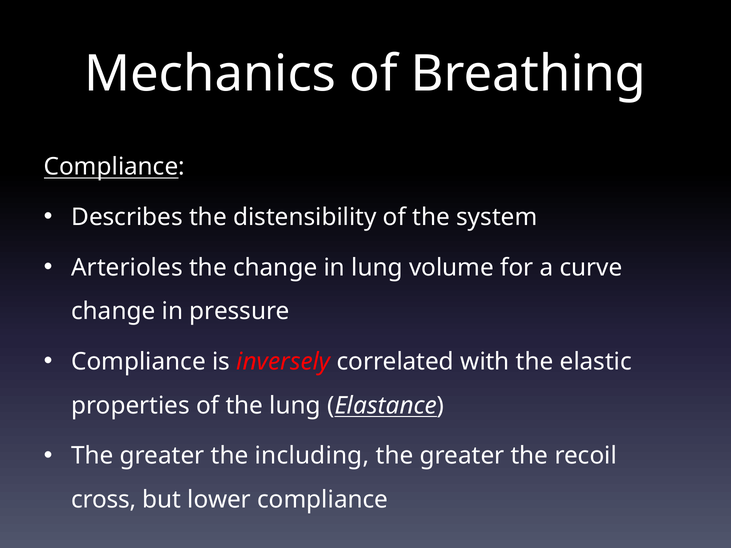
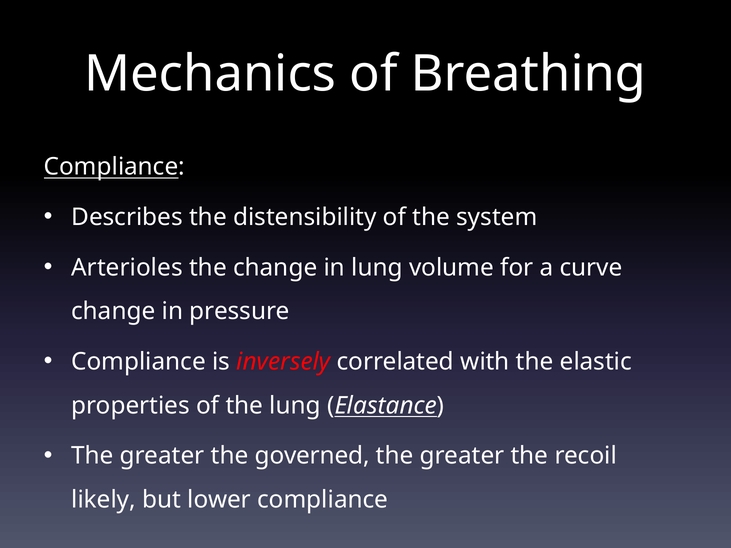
including: including -> governed (312, 456)
cross: cross -> likely (104, 500)
